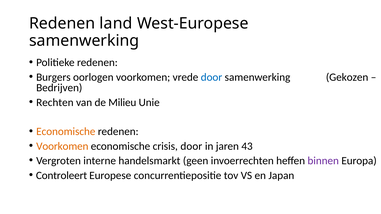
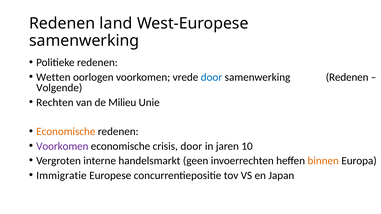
Burgers: Burgers -> Wetten (53, 77)
samenwerking Gekozen: Gekozen -> Redenen (347, 77)
Bedrijven: Bedrijven -> Volgende (59, 88)
Voorkomen colour: orange -> purple (62, 146)
43: 43 -> 10 (247, 146)
binnen colour: purple -> orange (323, 161)
Controleert: Controleert -> Immigratie (61, 176)
